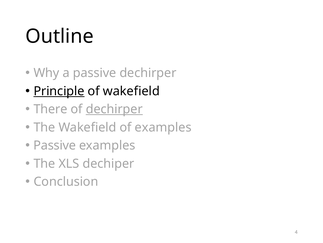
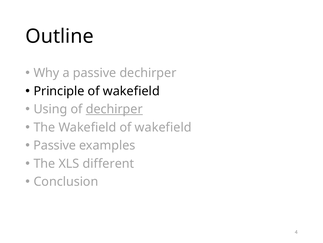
Principle underline: present -> none (59, 91)
There: There -> Using (50, 109)
Wakefield of examples: examples -> wakefield (163, 127)
dechiper: dechiper -> different (108, 163)
